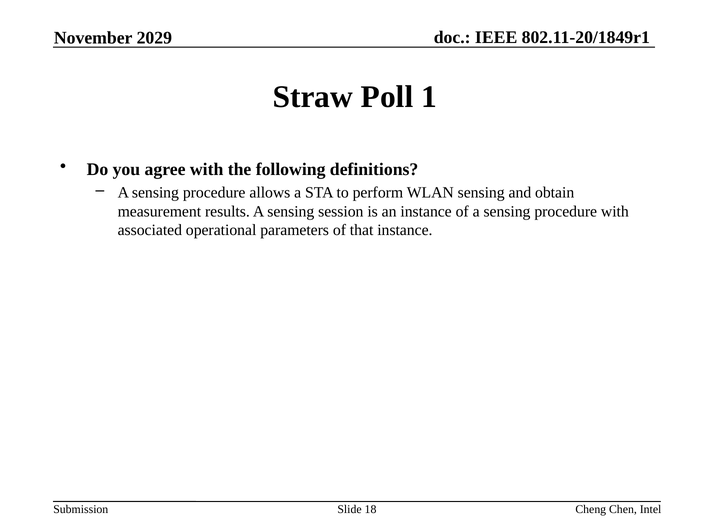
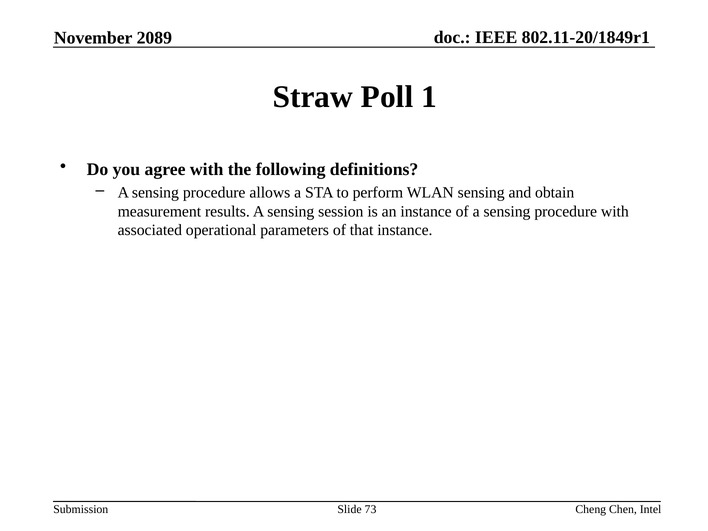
2029: 2029 -> 2089 (154, 38)
18: 18 -> 73 (371, 509)
